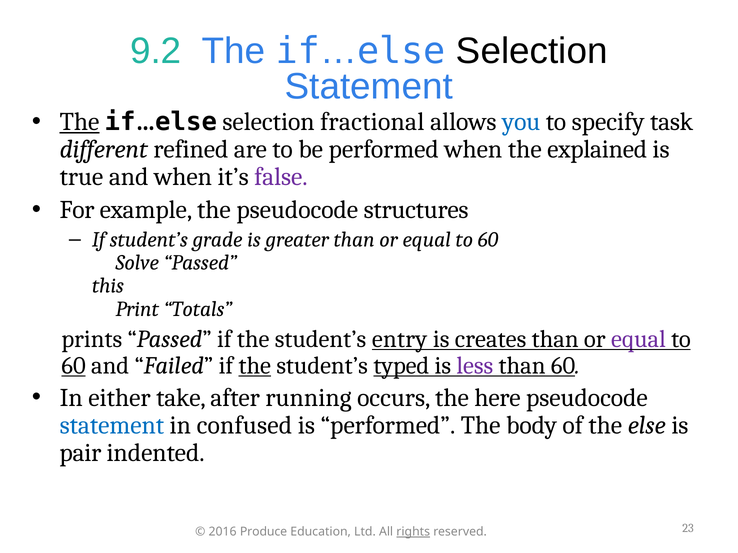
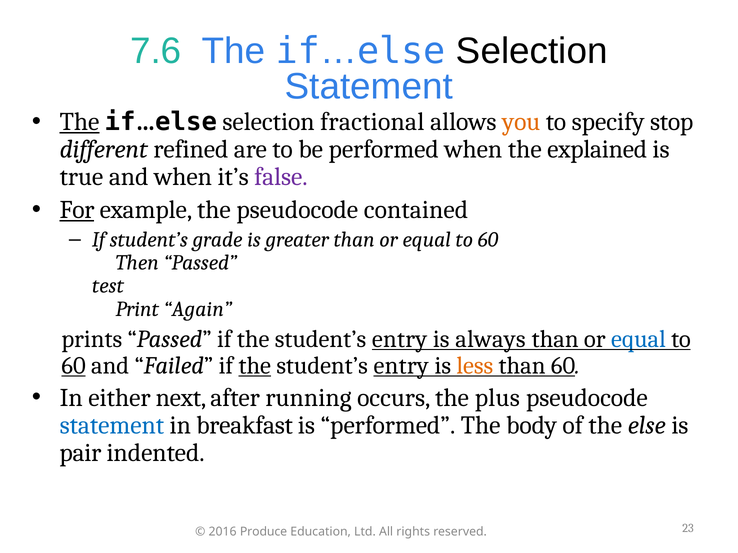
9.2: 9.2 -> 7.6 (156, 51)
you colour: blue -> orange (521, 122)
task: task -> stop (672, 122)
For underline: none -> present (77, 210)
structures: structures -> contained (416, 210)
Solve: Solve -> Then (137, 263)
this: this -> test (108, 286)
Totals: Totals -> Again (198, 309)
creates: creates -> always (490, 339)
equal colour: purple -> blue (638, 339)
typed: typed -> entry (401, 366)
less colour: purple -> orange (475, 366)
take: take -> next (181, 398)
here: here -> plus (497, 398)
confused: confused -> breakfast (245, 426)
rights underline: present -> none (413, 532)
